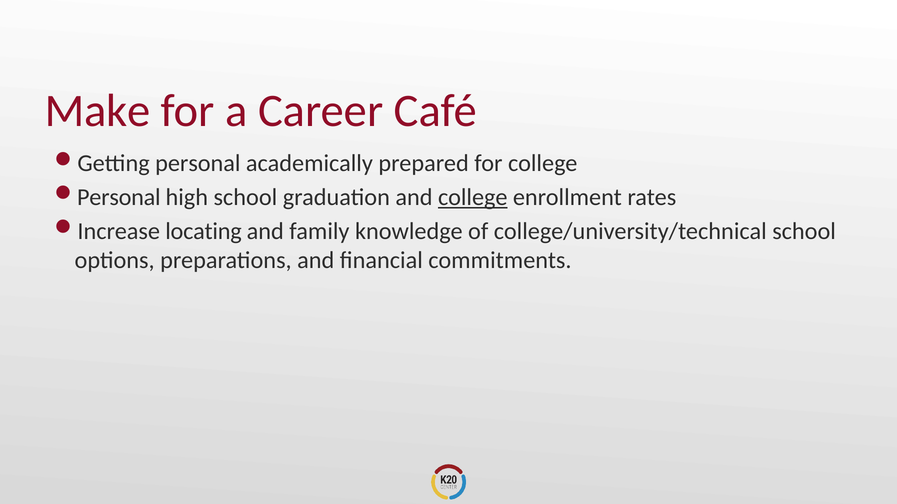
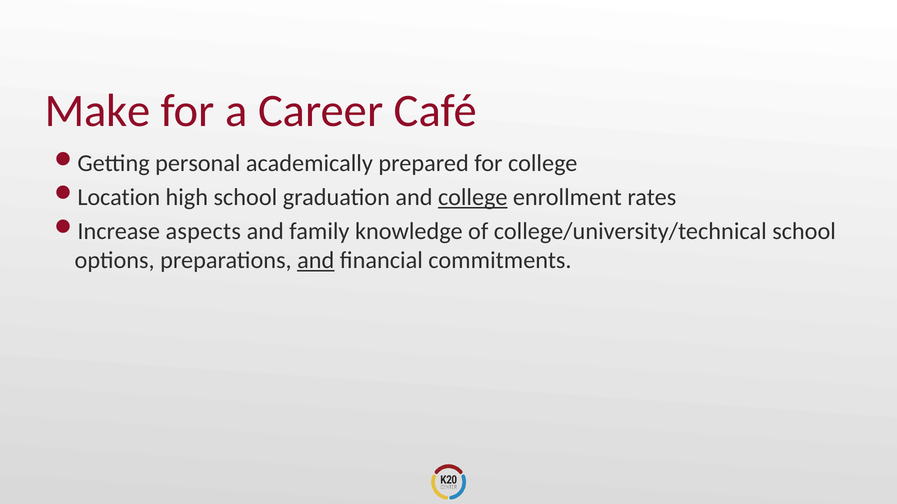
Personal: Personal -> Location (119, 197)
locating: locating -> aspects (203, 231)
and underline: none -> present (316, 261)
